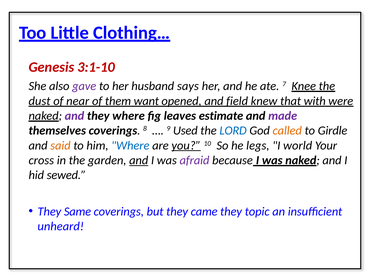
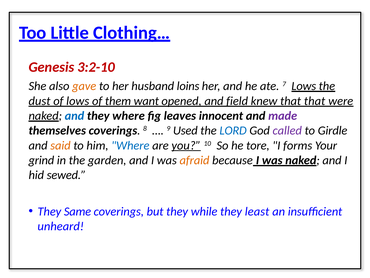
3:1-10: 3:1-10 -> 3:2-10 (96, 67)
gave colour: purple -> orange (84, 86)
says: says -> loins (188, 86)
7 Knee: Knee -> Lows (304, 86)
of near: near -> lows (78, 101)
that with: with -> that (315, 101)
and colour: purple -> blue (74, 116)
estimate: estimate -> innocent (221, 116)
called colour: orange -> purple (287, 130)
legs: legs -> tore (258, 145)
world: world -> forms (298, 145)
cross: cross -> grind (41, 160)
and underline: present -> none (139, 160)
afraid colour: purple -> orange (194, 160)
came: came -> while (204, 211)
topic: topic -> least (257, 211)
